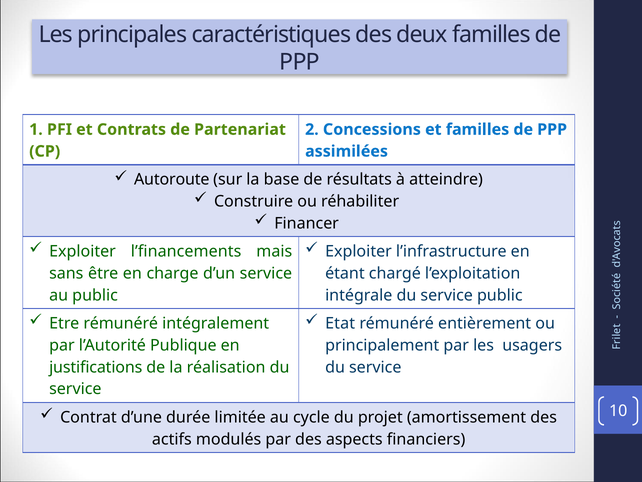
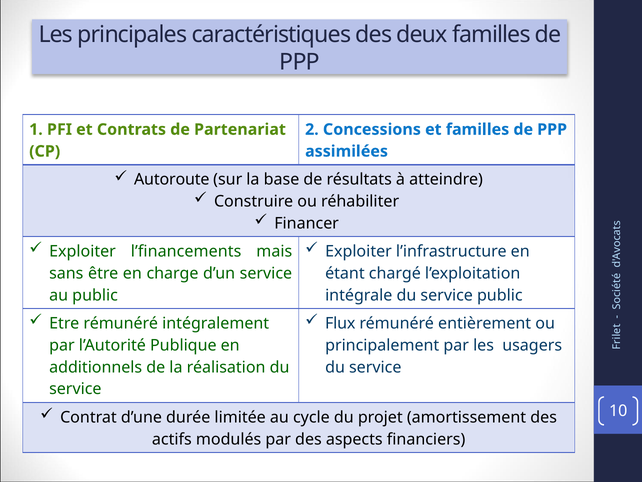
Etat: Etat -> Flux (340, 323)
justifications: justifications -> additionnels (96, 367)
